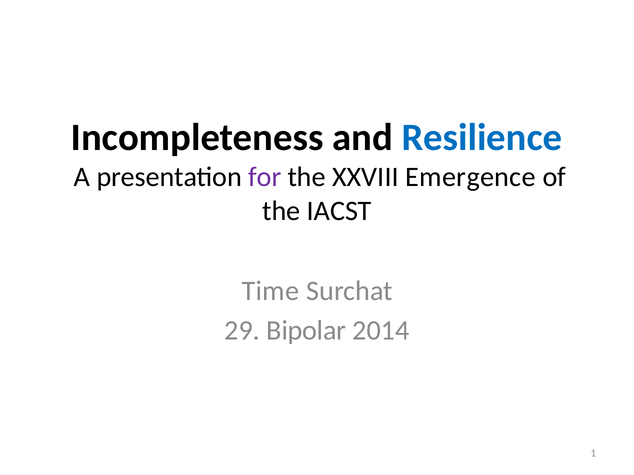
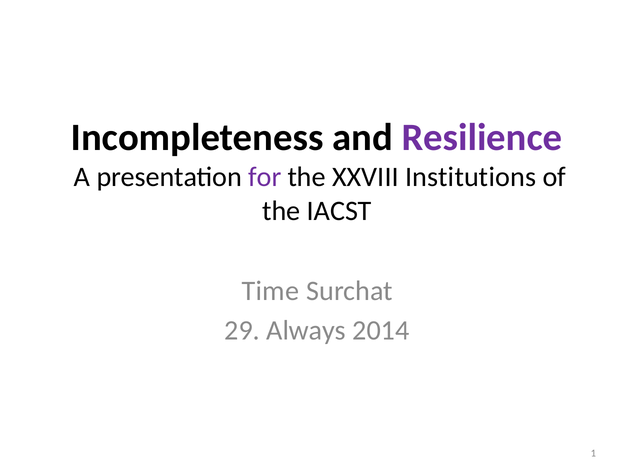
Resilience colour: blue -> purple (482, 138)
Emergence: Emergence -> Institutions (471, 177)
Bipolar: Bipolar -> Always (306, 331)
